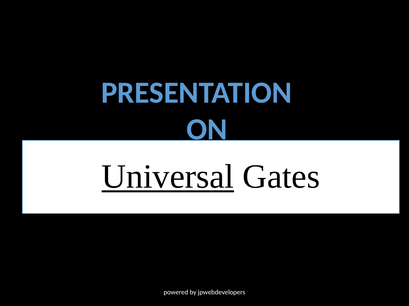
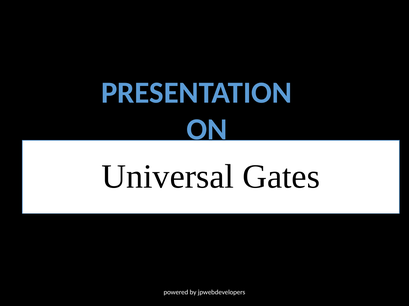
Universal underline: present -> none (168, 177)
